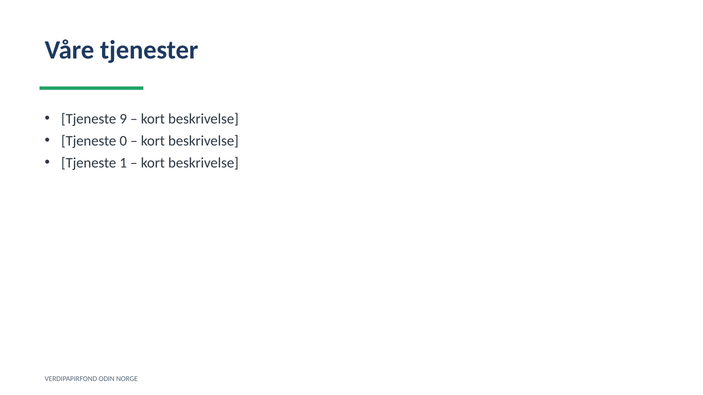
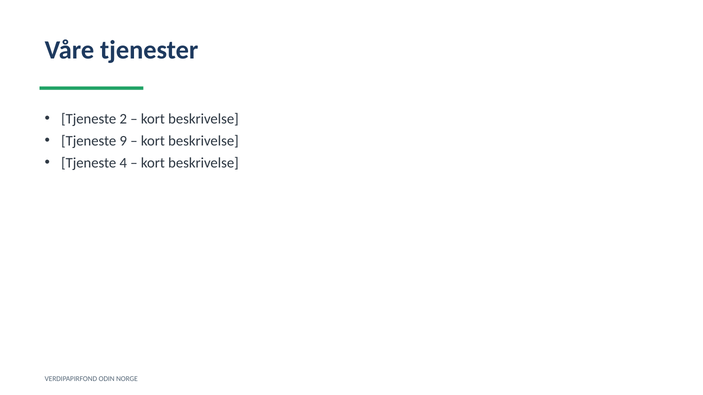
9: 9 -> 2 (123, 119)
0: 0 -> 9 (123, 141)
1: 1 -> 4 (123, 163)
